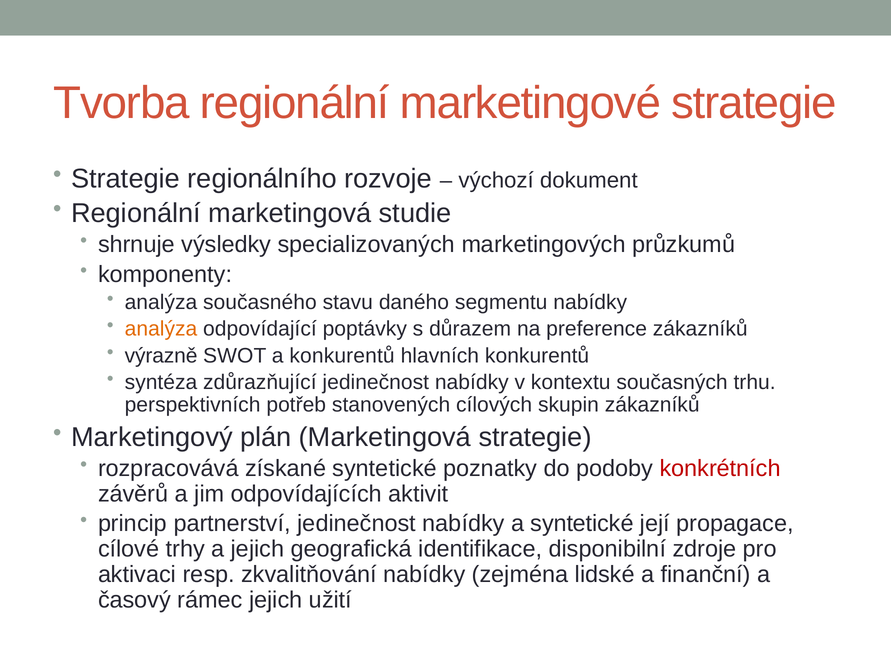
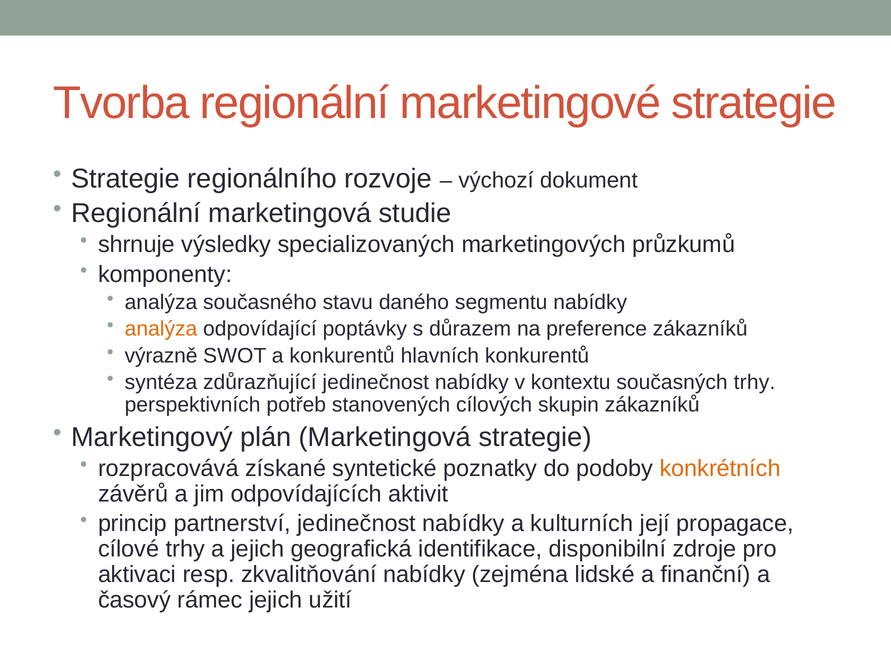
současných trhu: trhu -> trhy (754, 382)
konkrétních colour: red -> orange (720, 469)
a syntetické: syntetické -> kulturních (582, 524)
